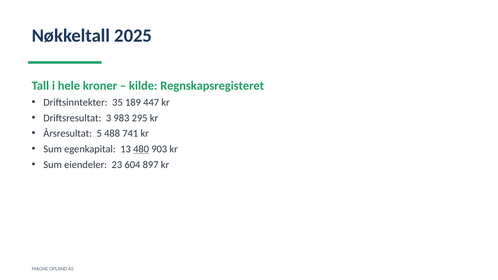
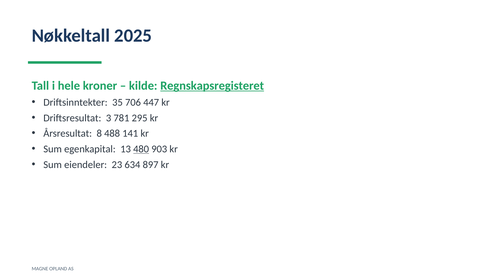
Regnskapsregisteret underline: none -> present (212, 86)
189: 189 -> 706 (133, 102)
983: 983 -> 781 (121, 118)
5: 5 -> 8 (99, 134)
741: 741 -> 141 (130, 134)
604: 604 -> 634 (132, 165)
